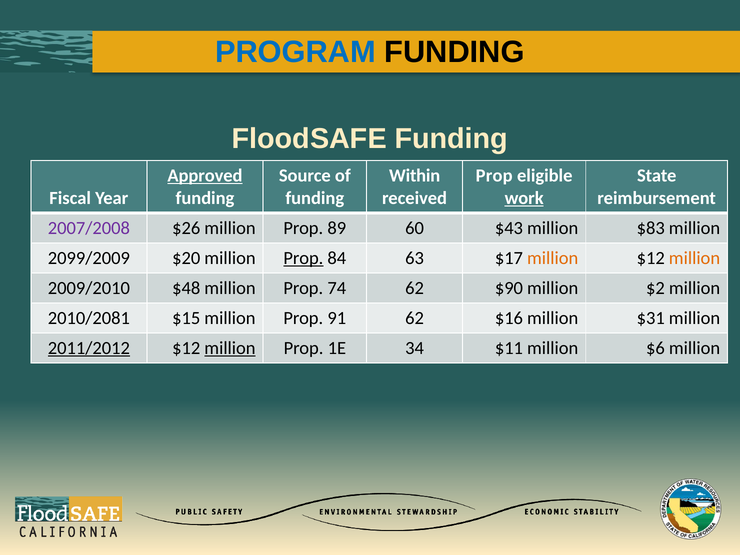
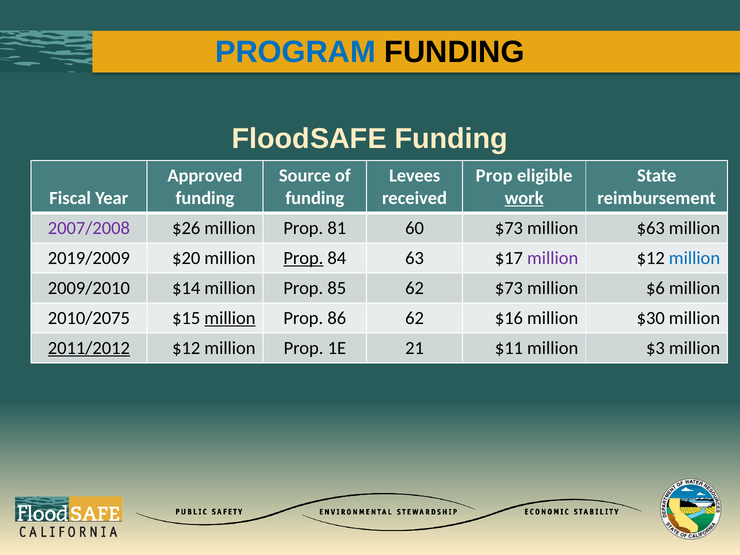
Approved underline: present -> none (205, 176)
Within: Within -> Levees (415, 176)
89: 89 -> 81 (337, 228)
60 $43: $43 -> $73 (509, 228)
$83: $83 -> $63 (651, 228)
2099/2009: 2099/2009 -> 2019/2009 (89, 258)
million colour: orange -> purple (553, 258)
million colour: orange -> blue (694, 258)
$48: $48 -> $14 (186, 288)
74: 74 -> 85 (337, 288)
62 $90: $90 -> $73 (509, 288)
$2: $2 -> $6 (655, 288)
2010/2081: 2010/2081 -> 2010/2075 (89, 318)
million underline: none -> present (230, 318)
91: 91 -> 86 (337, 318)
$31: $31 -> $30 (651, 318)
million underline: present -> none (230, 348)
34: 34 -> 21 (415, 348)
$6: $6 -> $3 (655, 348)
